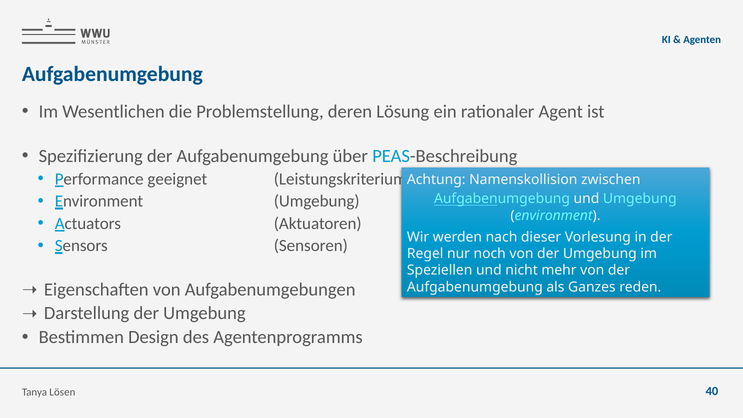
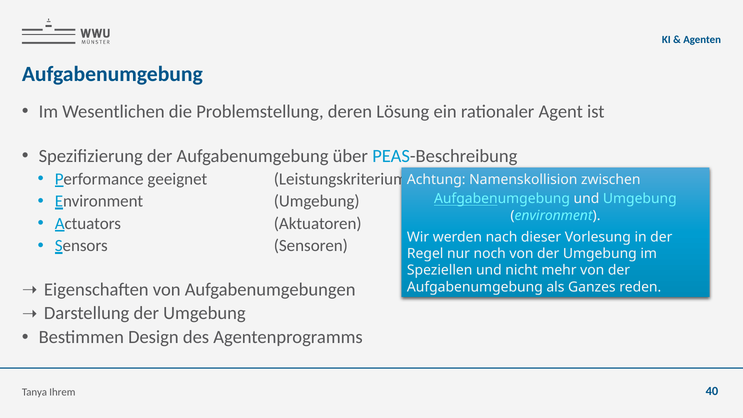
Lösen: Lösen -> Ihrem (62, 392)
